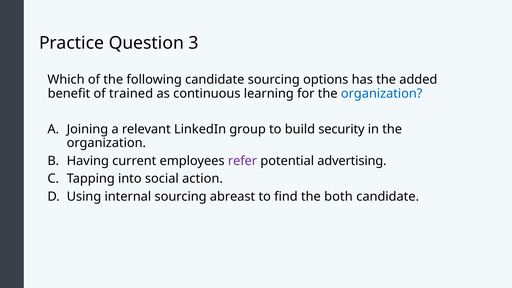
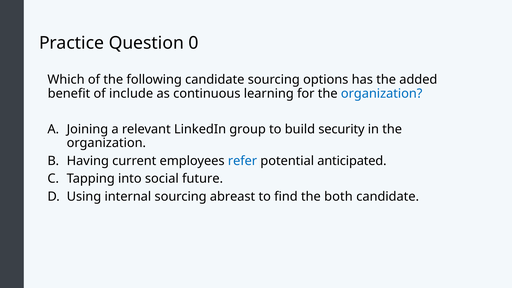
3: 3 -> 0 (194, 43)
trained: trained -> include (131, 94)
refer colour: purple -> blue (243, 161)
advertising: advertising -> anticipated (352, 161)
action: action -> future (203, 179)
